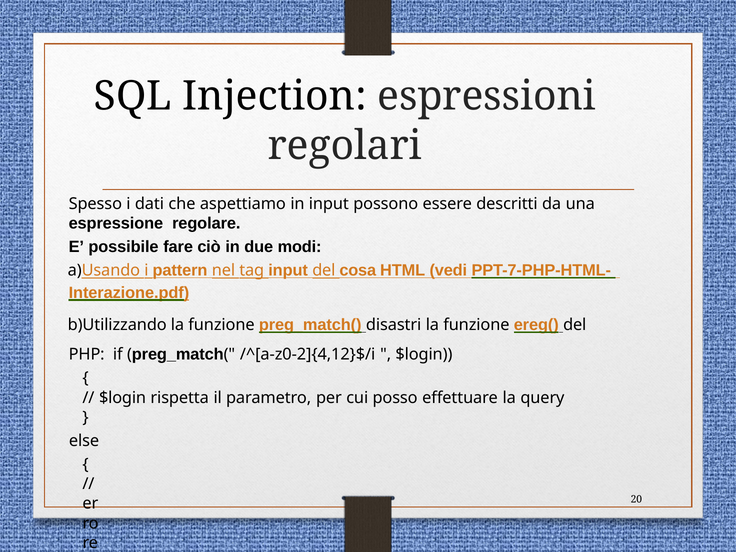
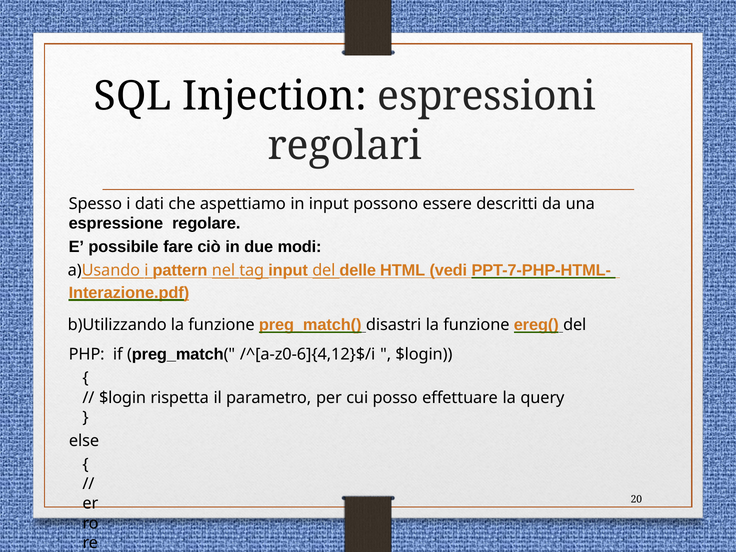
cosa: cosa -> delle (358, 270)
/^[a-z0-2]{4,12}$/i: /^[a-z0-2]{4,12}$/i -> /^[a-z0-6]{4,12}$/i (308, 354)
